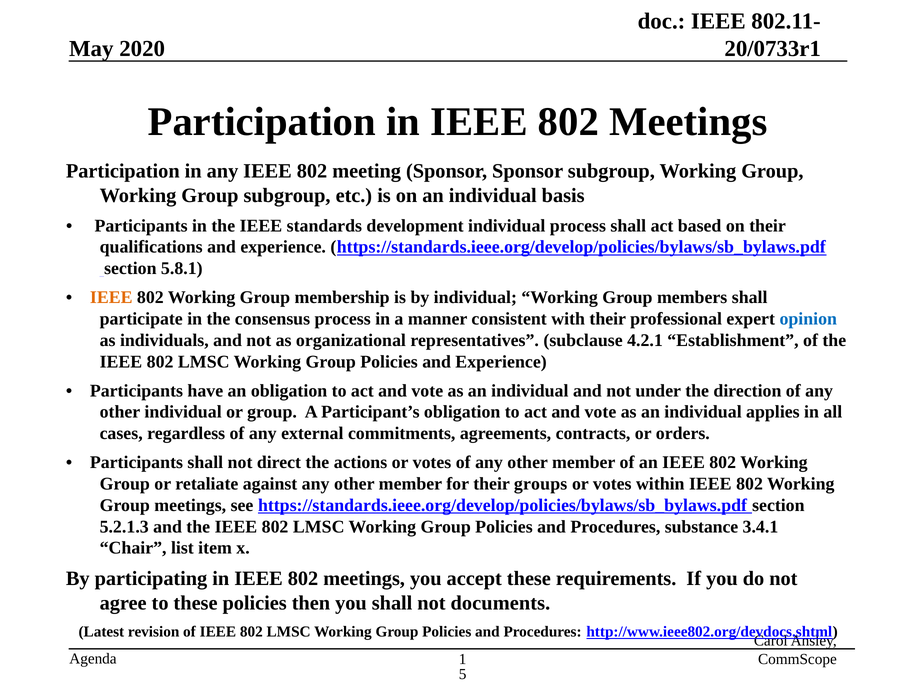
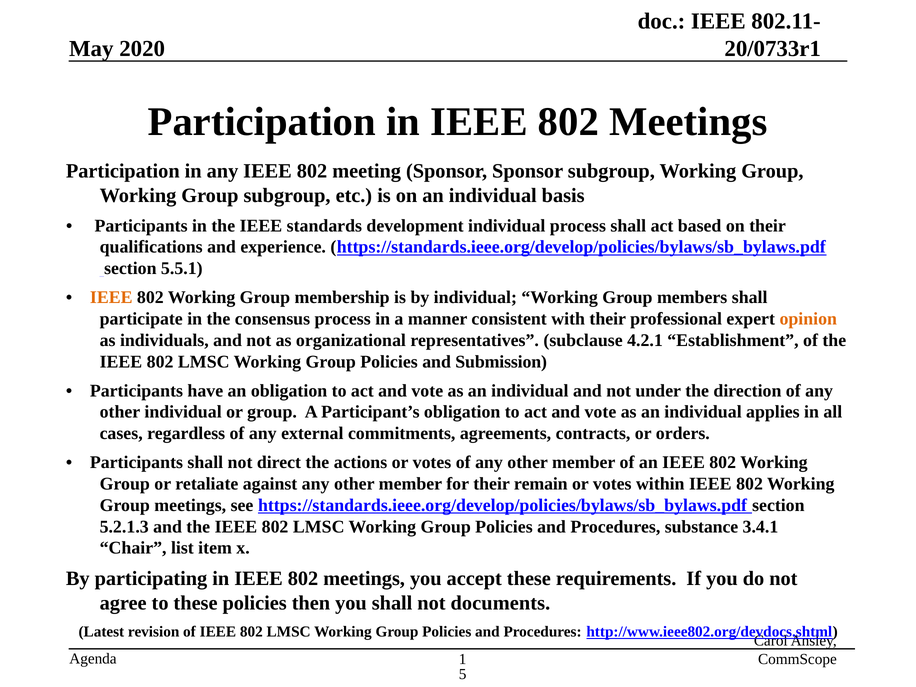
5.8.1: 5.8.1 -> 5.5.1 (182, 268)
opinion colour: blue -> orange (808, 319)
Policies and Experience: Experience -> Submission (501, 362)
groups: groups -> remain (541, 484)
